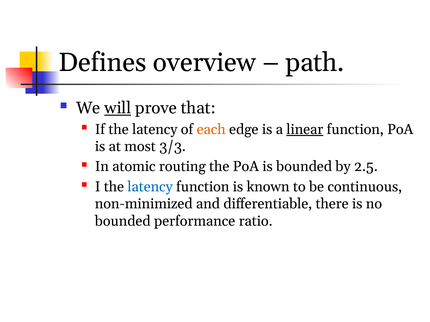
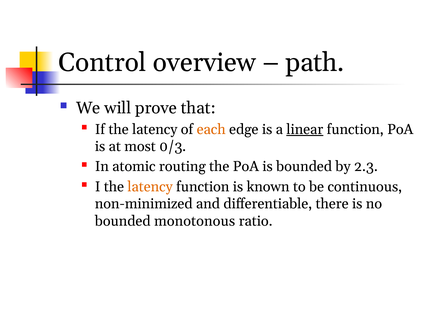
Defines: Defines -> Control (102, 63)
will underline: present -> none (118, 108)
3/3: 3/3 -> 0/3 (173, 147)
2.5: 2.5 -> 2.3 (366, 167)
latency colour: blue -> orange (150, 187)
performance: performance -> monotonous (195, 221)
